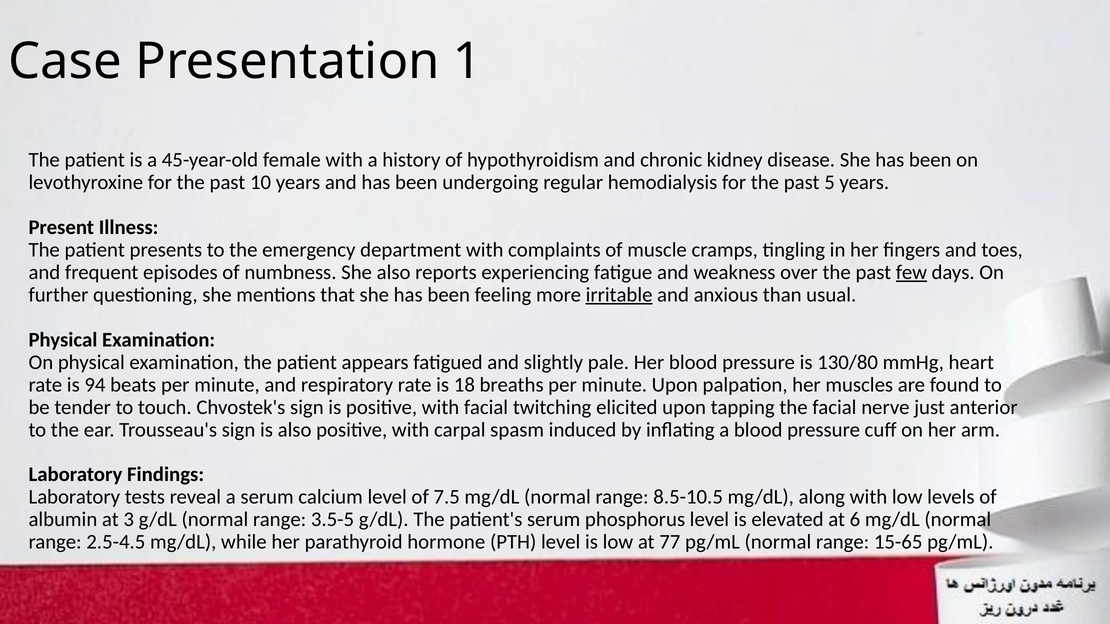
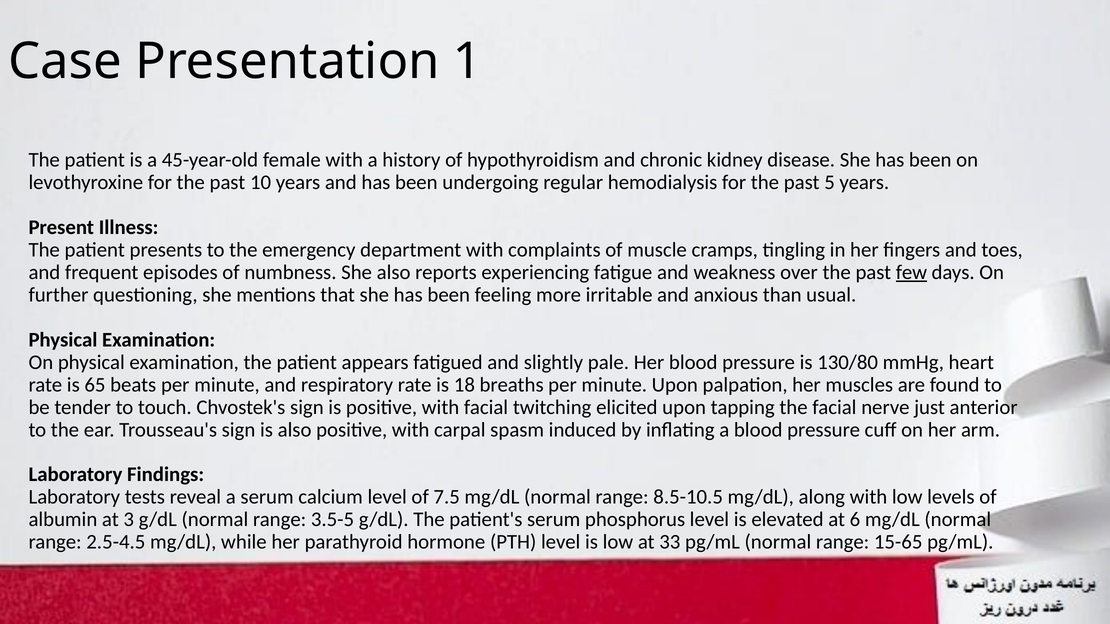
irritable underline: present -> none (619, 295)
94: 94 -> 65 (95, 385)
77: 77 -> 33 (670, 542)
